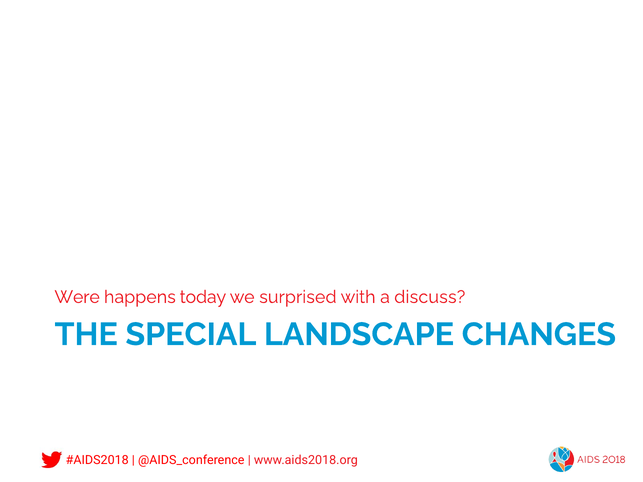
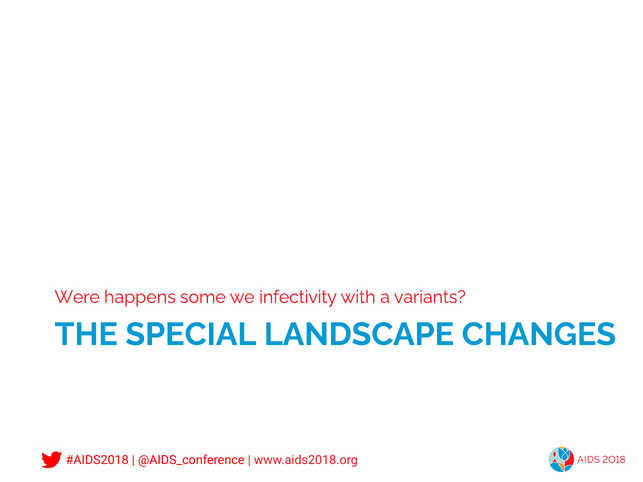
today: today -> some (203, 297)
surprised: surprised -> infectivity (298, 297)
discuss: discuss -> variants (430, 297)
